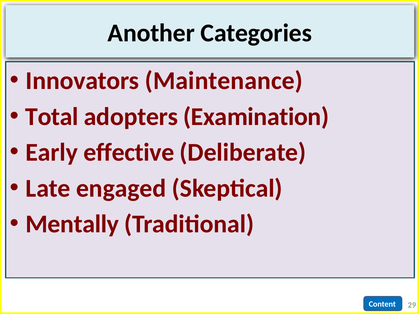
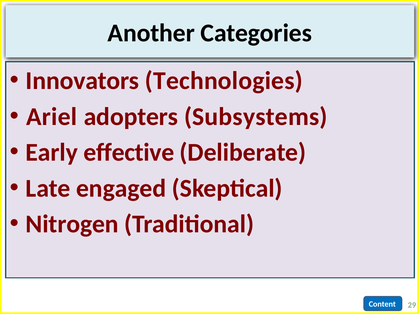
Maintenance: Maintenance -> Technologies (224, 81)
Total: Total -> Ariel (52, 117)
Examination: Examination -> Subsystems (256, 117)
Mentally: Mentally -> Nitrogen (72, 224)
